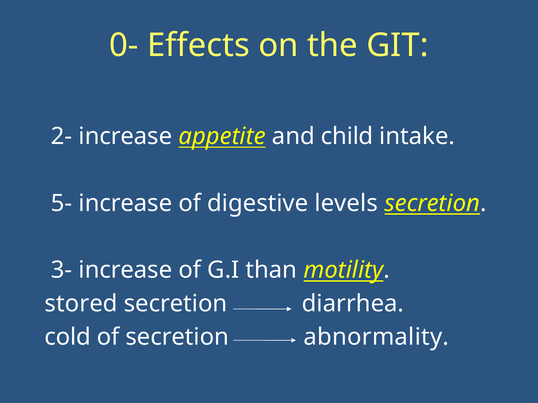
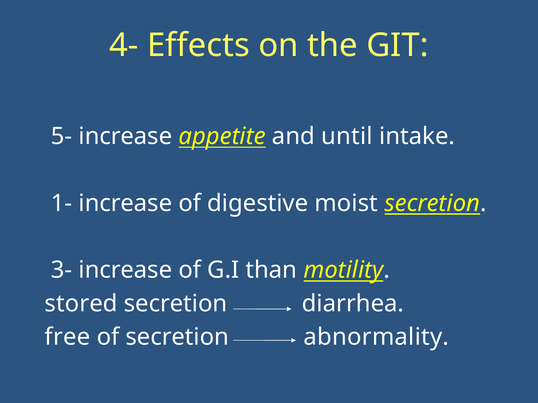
0-: 0- -> 4- (124, 45)
2-: 2- -> 5- (62, 136)
child: child -> until (347, 136)
5-: 5- -> 1- (62, 203)
levels: levels -> moist (346, 203)
cold: cold -> free (67, 337)
